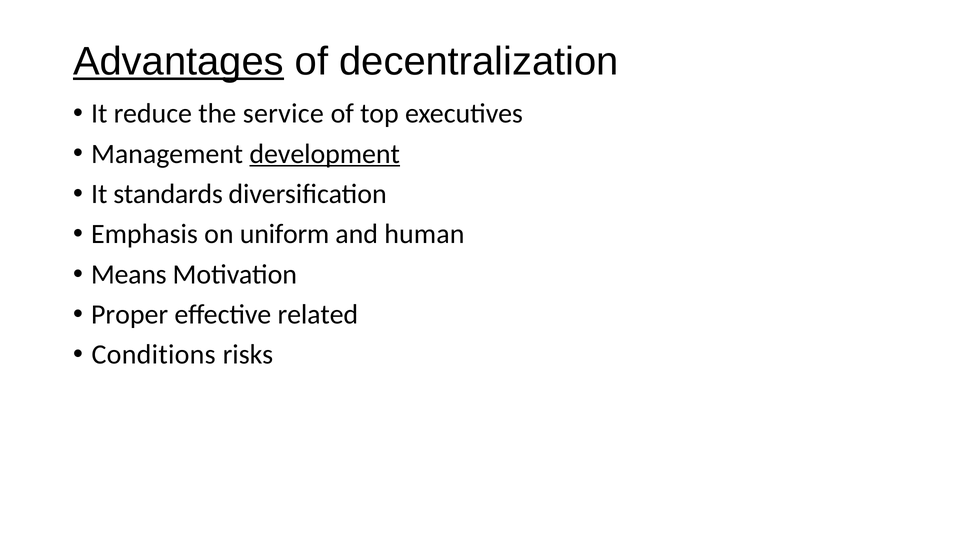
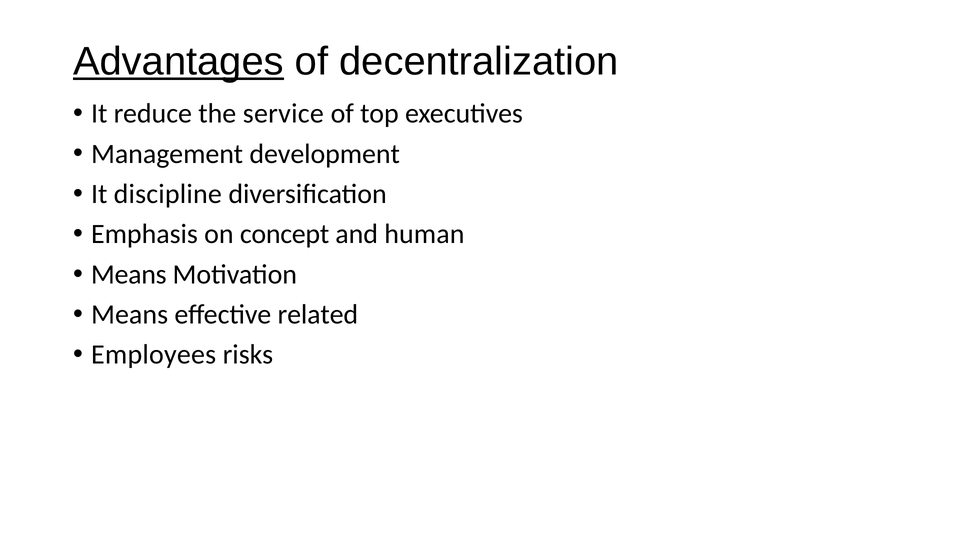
development underline: present -> none (325, 154)
standards: standards -> discipline (168, 194)
uniform: uniform -> concept (285, 234)
Proper: Proper -> Means (130, 315)
Conditions: Conditions -> Employees (154, 355)
